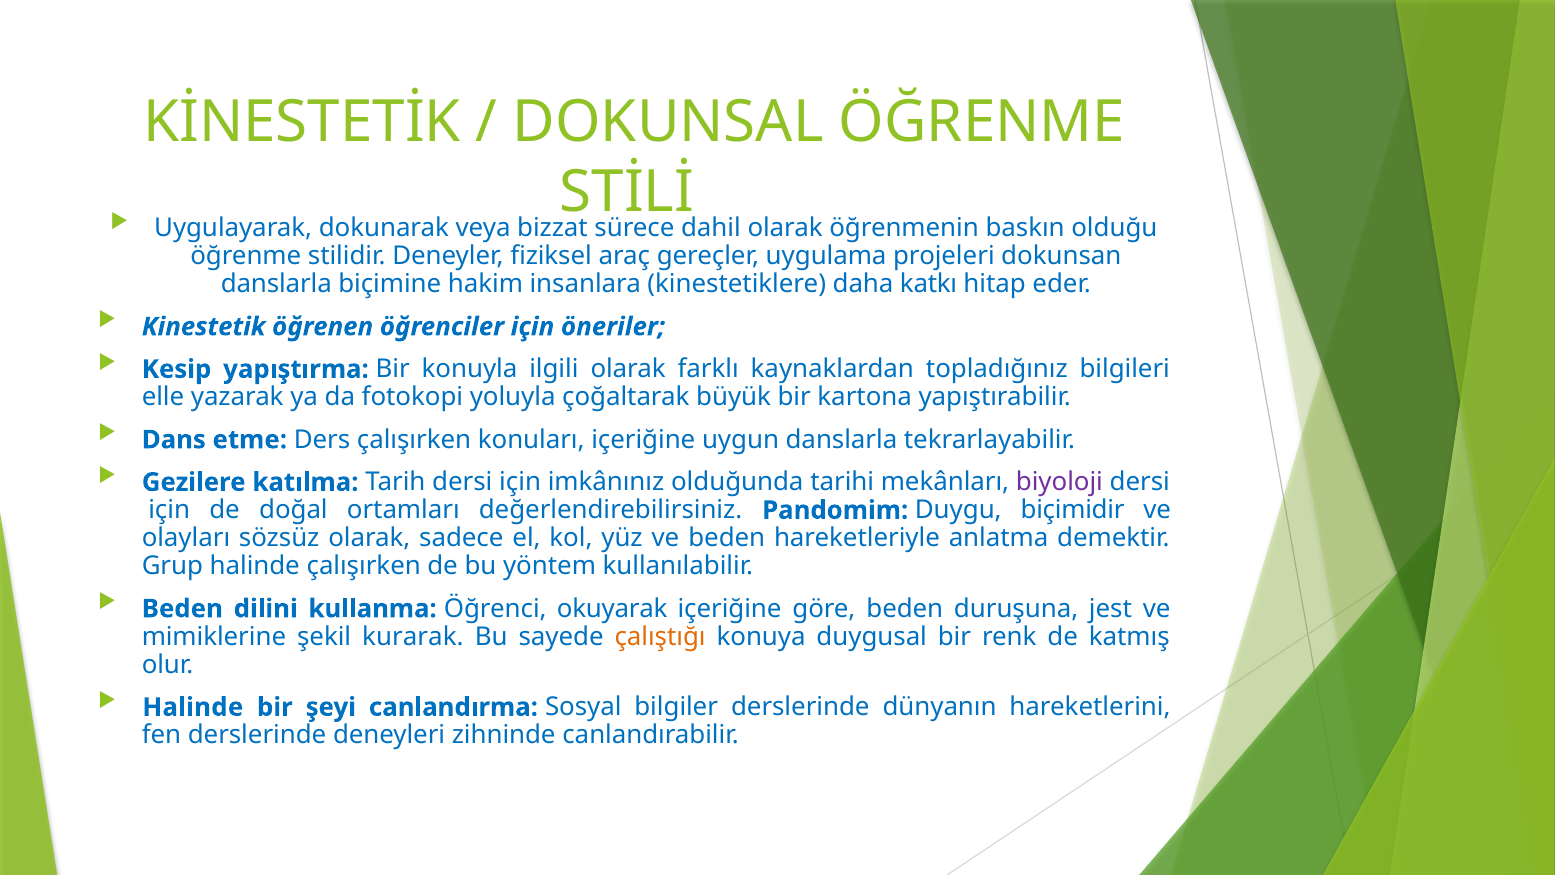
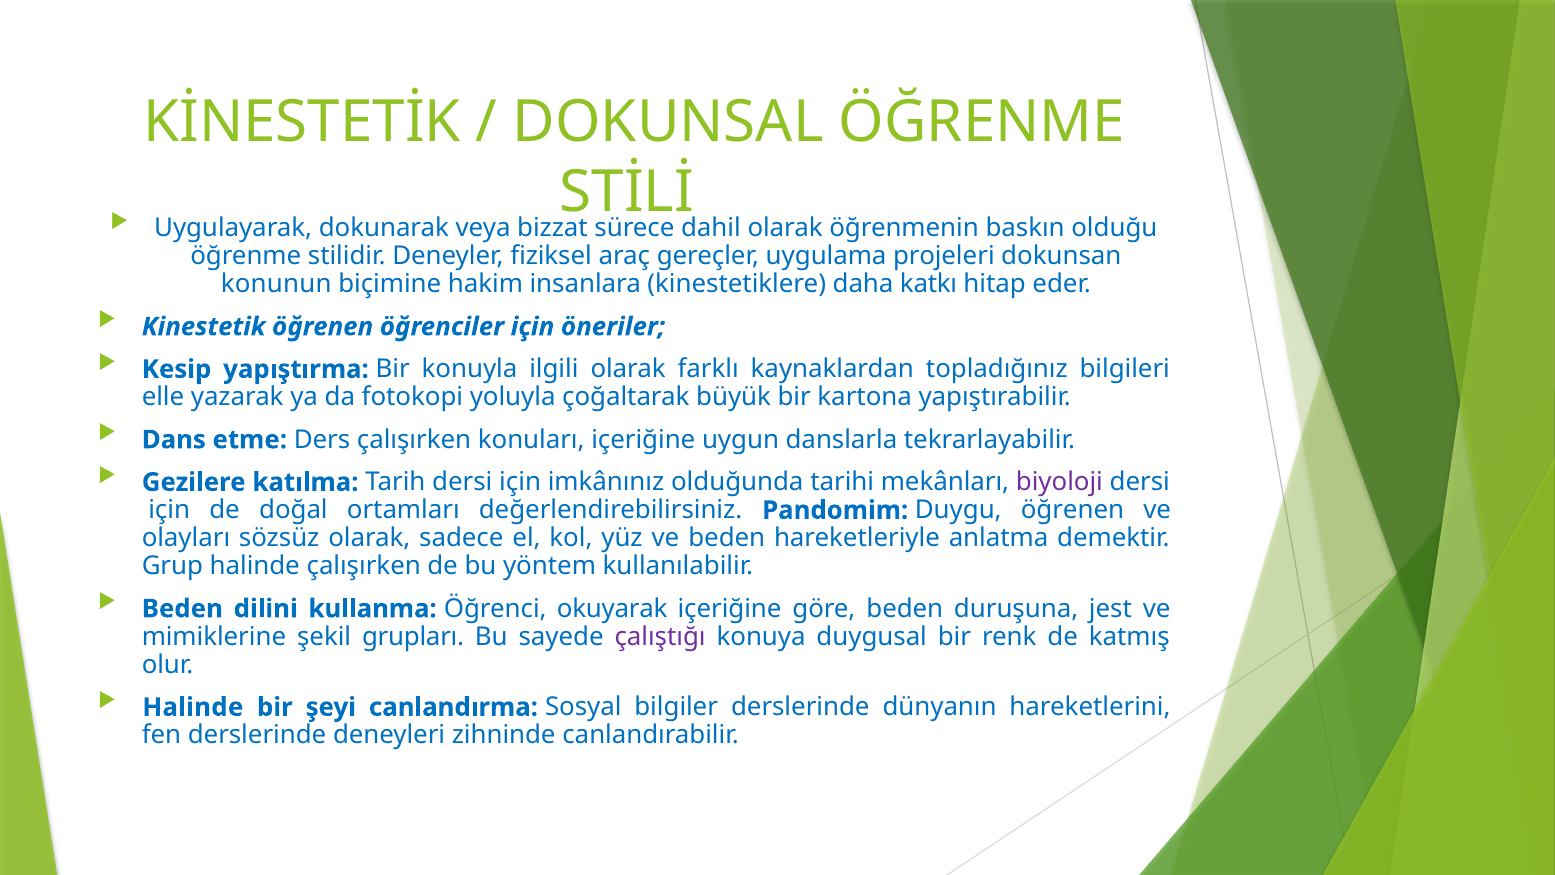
danslarla: danslarla -> konunun (276, 284)
Duygu biçimidir: biçimidir -> öğrenen (1072, 510)
kurarak: kurarak -> grupları (413, 636)
çalıştığı colour: orange -> purple (660, 636)
